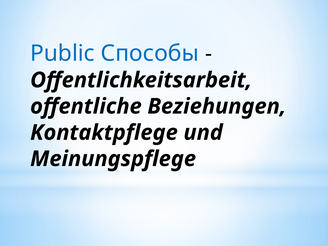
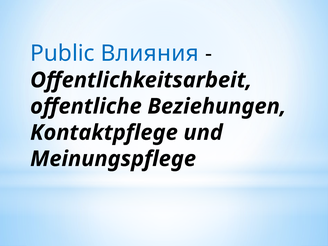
Способы: Способы -> Влияния (150, 53)
